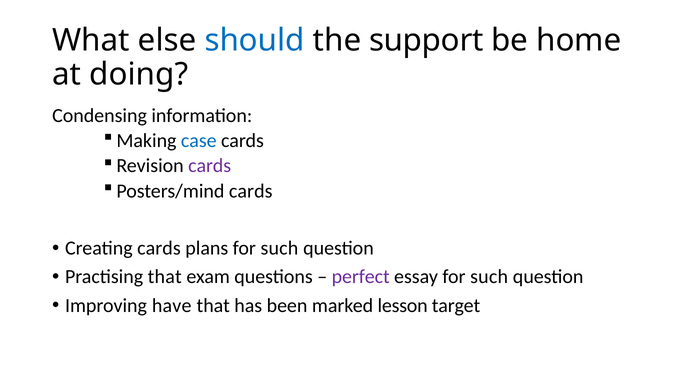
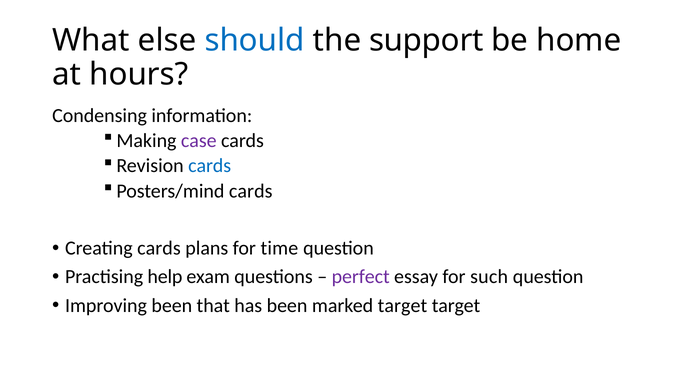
doing: doing -> hours (139, 74)
case colour: blue -> purple (199, 141)
cards colour: purple -> blue (210, 166)
plans for such: such -> time (279, 248)
Practising that: that -> help (165, 277)
Improving have: have -> been (172, 306)
marked lesson: lesson -> target (402, 306)
